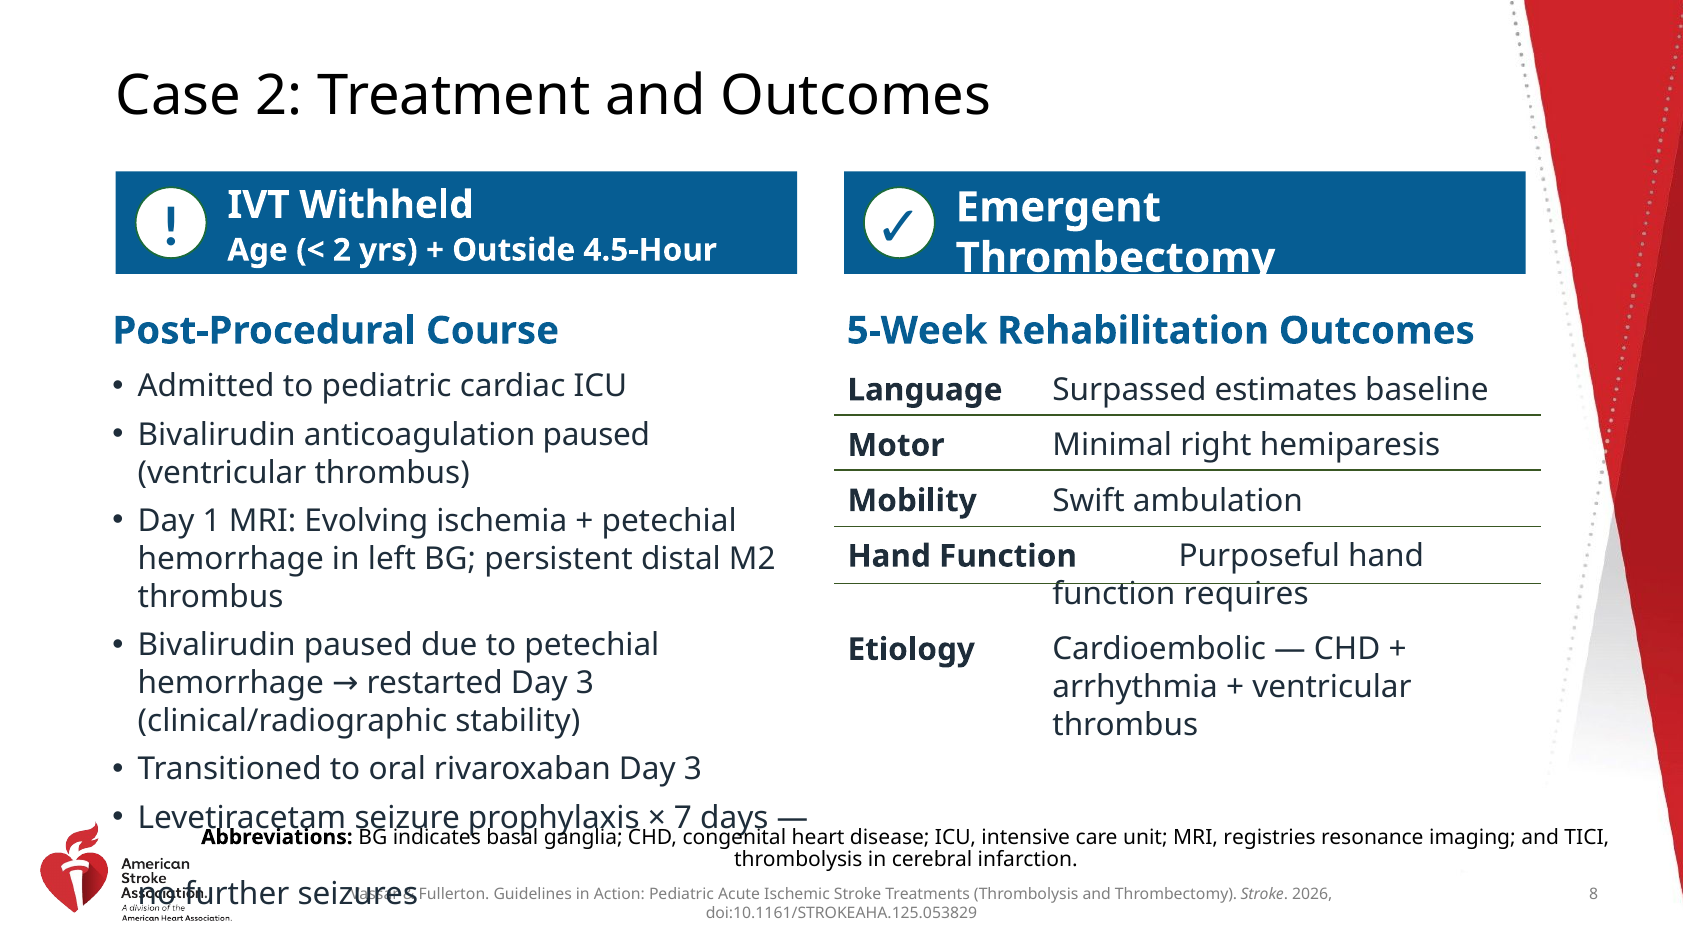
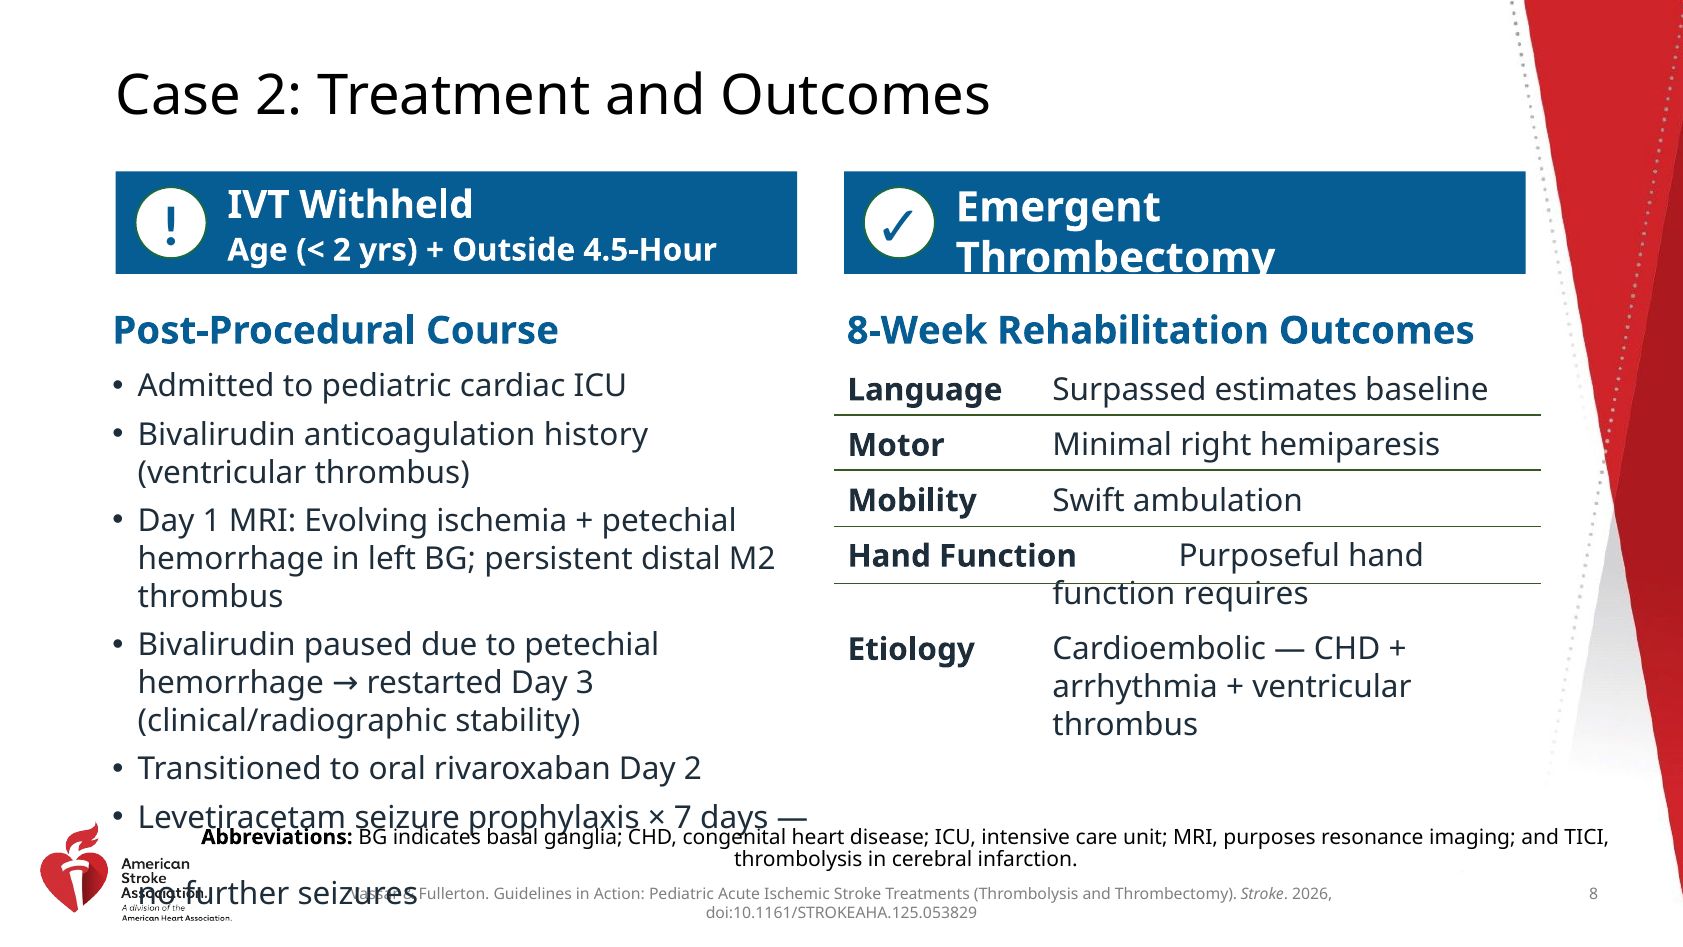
5-Week: 5-Week -> 8-Week (917, 331)
anticoagulation paused: paused -> history (596, 435)
rivaroxaban Day 3: 3 -> 2 (693, 769)
registries: registries -> purposes (1270, 837)
